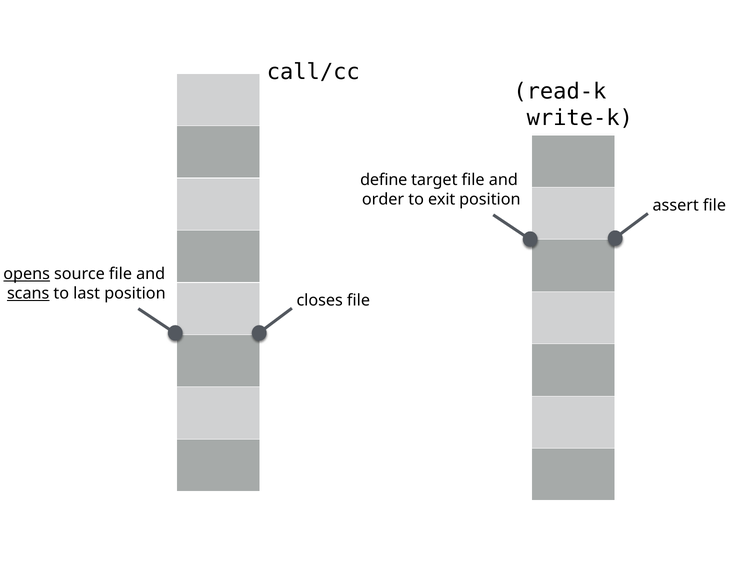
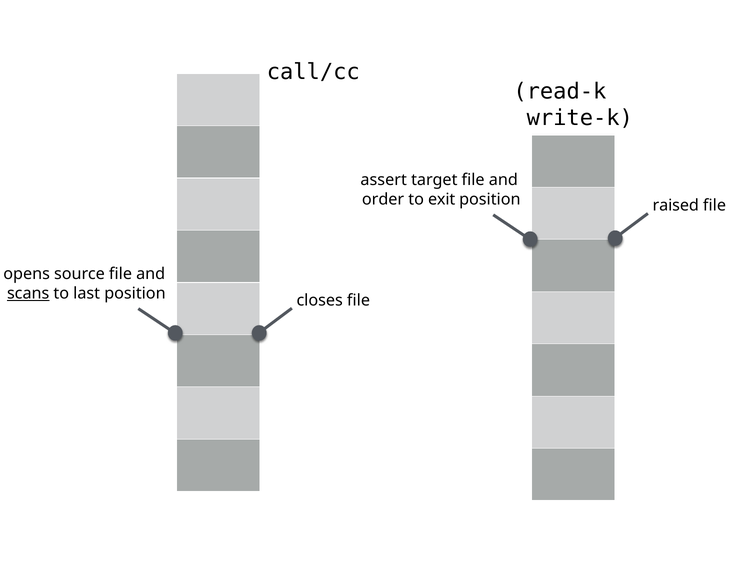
define: define -> assert (384, 180)
assert: assert -> raised (676, 206)
opens underline: present -> none (27, 274)
